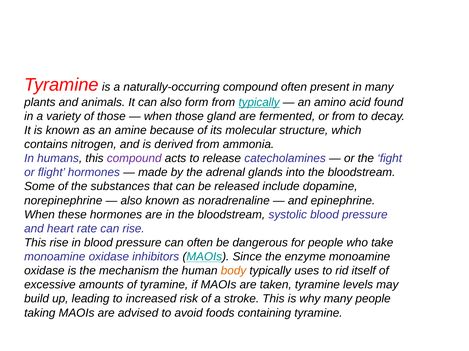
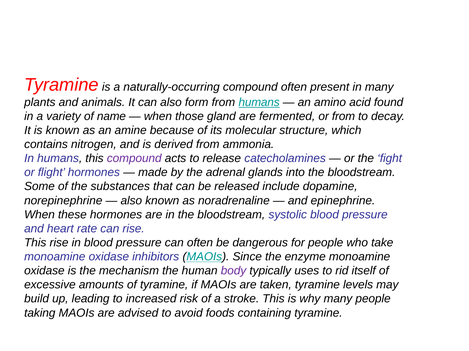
from typically: typically -> humans (259, 102)
of those: those -> name (111, 117)
body colour: orange -> purple (234, 271)
